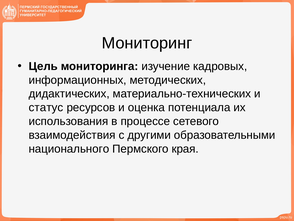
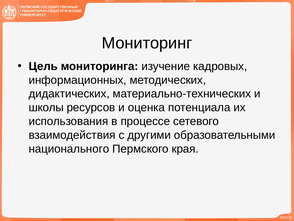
статус: статус -> школы (46, 107)
